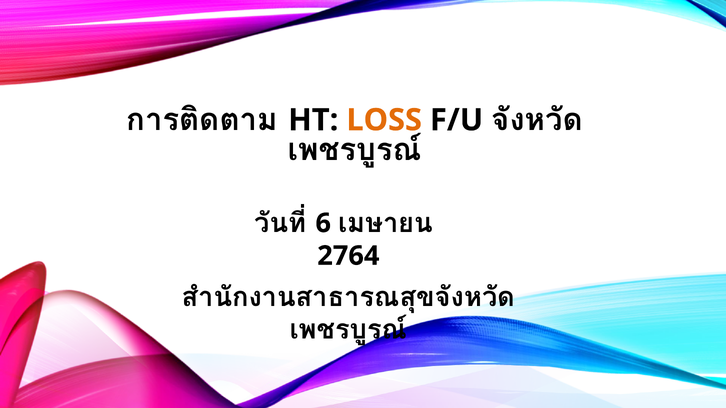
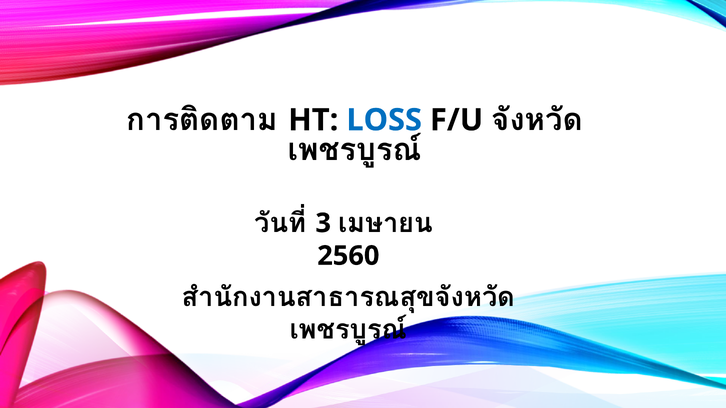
LOSS colour: orange -> blue (384, 120)
6: 6 -> 3 (323, 223)
2764: 2764 -> 2560 (348, 256)
